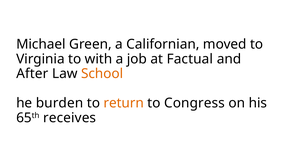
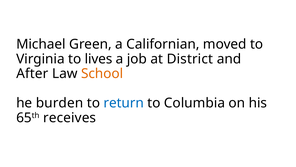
with: with -> lives (99, 59)
Factual: Factual -> District (190, 59)
return colour: orange -> blue (124, 103)
Congress: Congress -> Columbia (194, 103)
